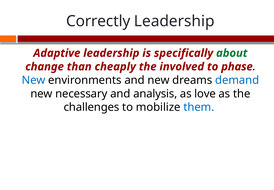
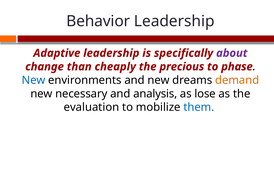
Correctly: Correctly -> Behavior (98, 21)
about colour: green -> purple (232, 53)
involved: involved -> precious (182, 67)
demand colour: blue -> orange (237, 80)
love: love -> lose (205, 94)
challenges: challenges -> evaluation (91, 107)
